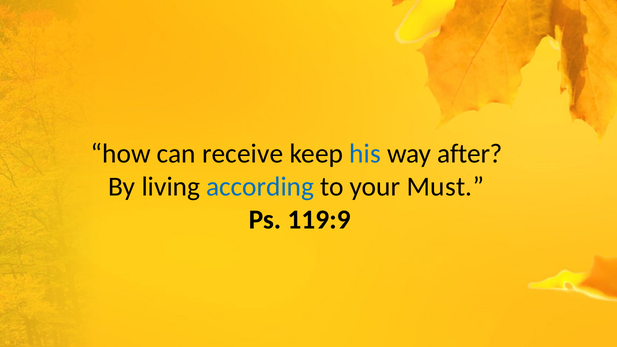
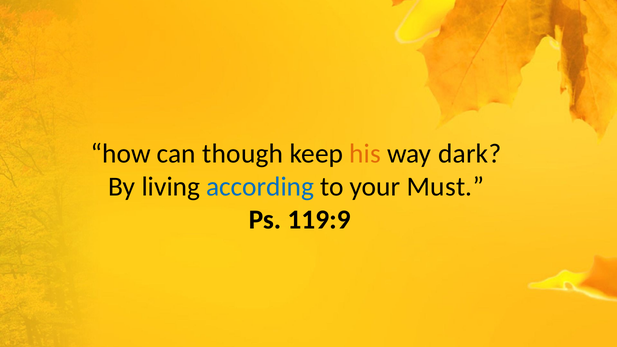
receive: receive -> though (243, 154)
his colour: blue -> orange (365, 154)
after: after -> dark (470, 154)
